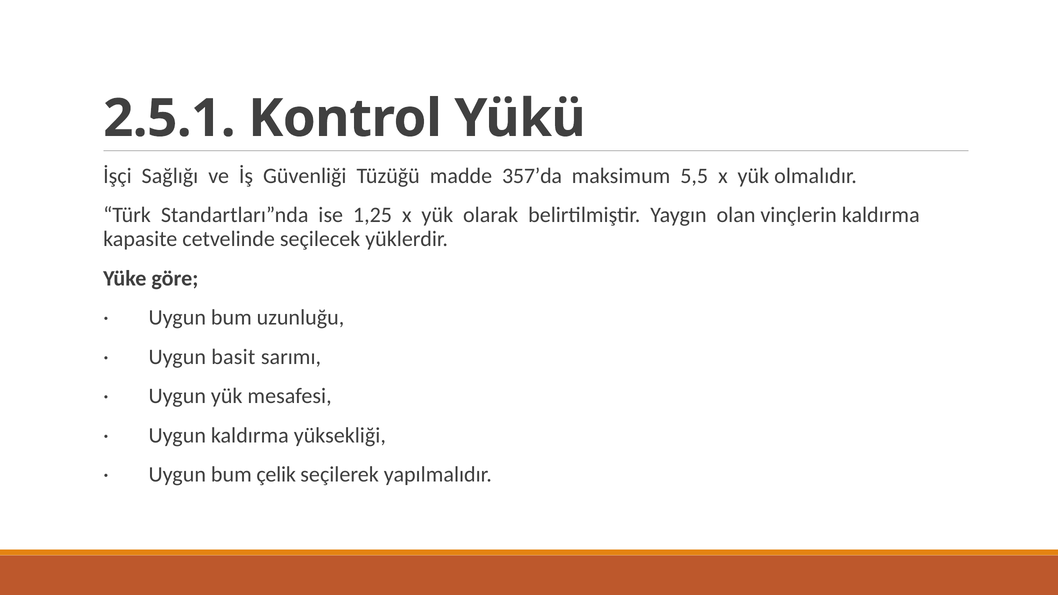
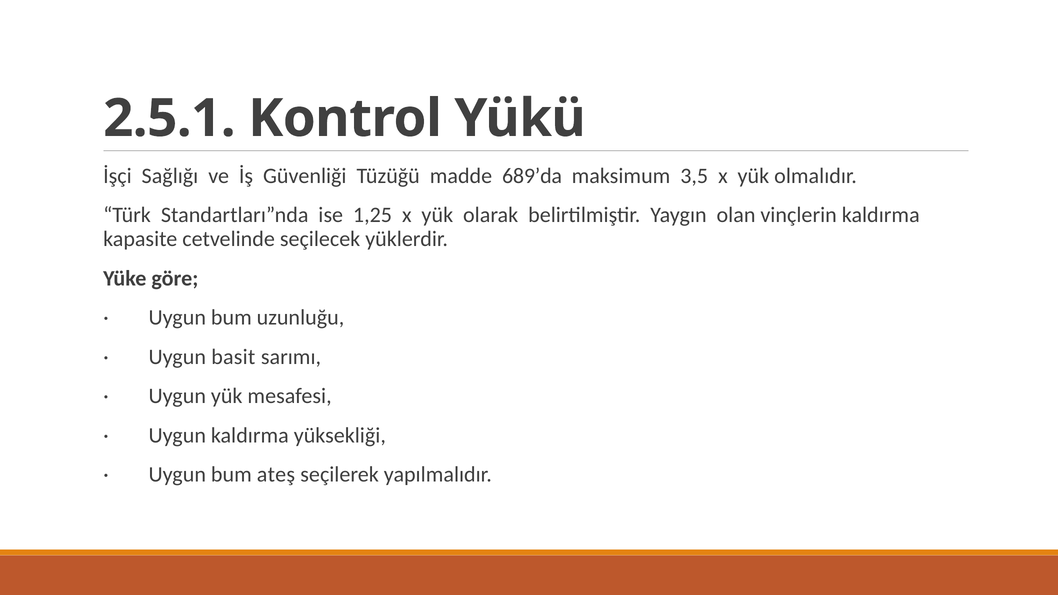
357’da: 357’da -> 689’da (532, 176)
5,5: 5,5 -> 3,5 (694, 176)
çelik: çelik -> ateş (276, 475)
